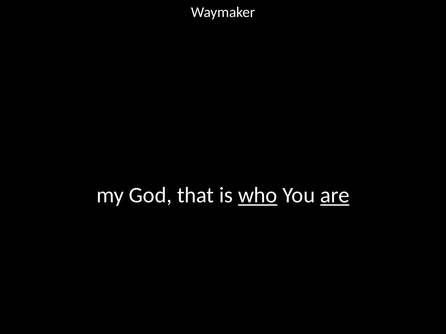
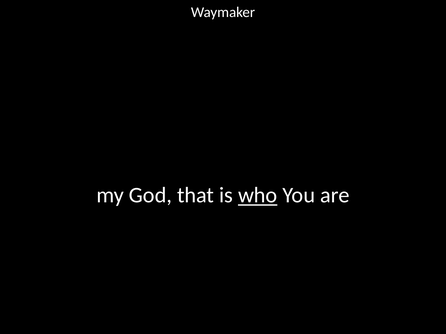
are underline: present -> none (335, 196)
